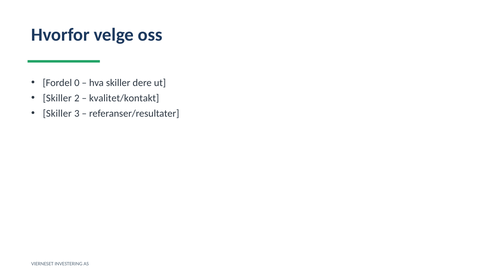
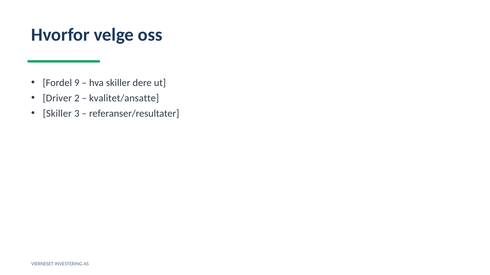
0: 0 -> 9 (77, 83)
Skiller: Skiller -> Driver (57, 98)
kvalitet/kontakt: kvalitet/kontakt -> kvalitet/ansatte (124, 98)
